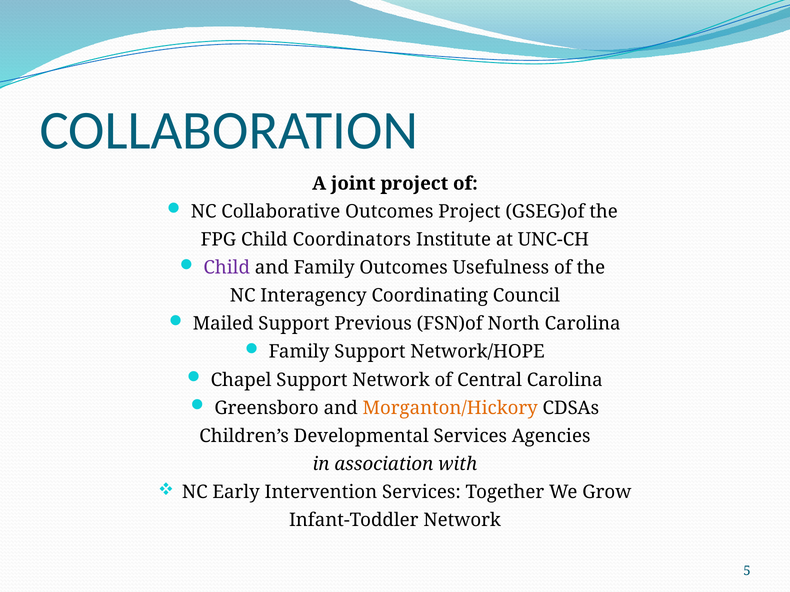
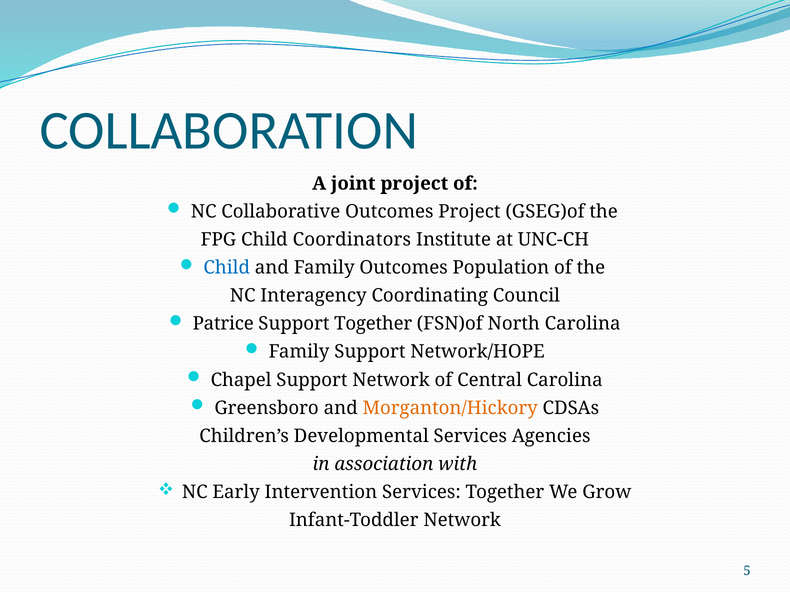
Child colour: purple -> blue (227, 268)
Usefulness: Usefulness -> Population (501, 268)
Mailed: Mailed -> Patrice (223, 324)
Support Previous: Previous -> Together (373, 324)
